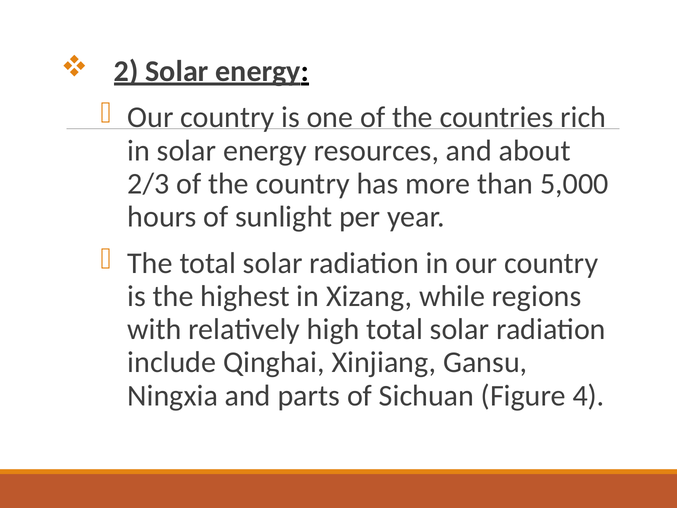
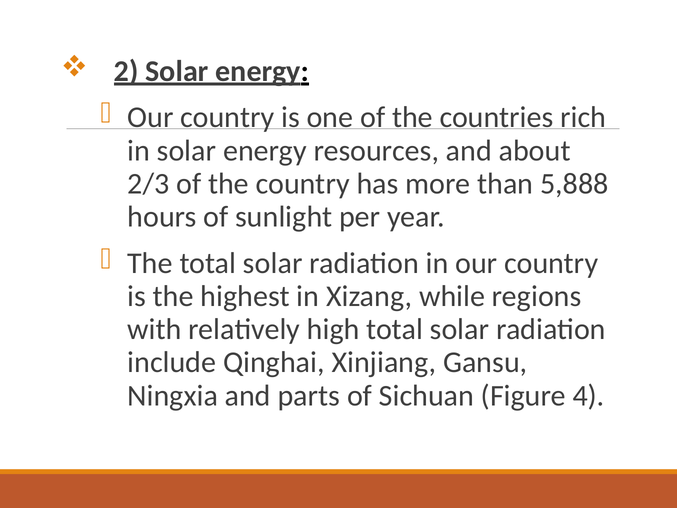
5,000: 5,000 -> 5,888 (574, 184)
